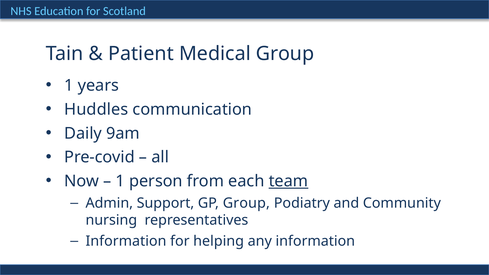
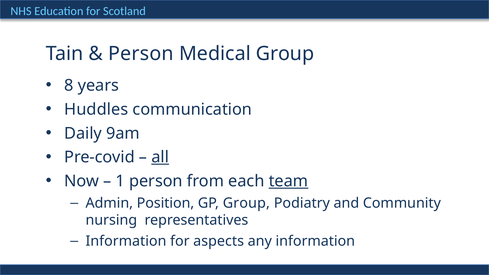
Patient: Patient -> Person (141, 54)
1: 1 -> 8 (69, 86)
all underline: none -> present (160, 157)
Support: Support -> Position (165, 203)
helping: helping -> aspects (219, 241)
